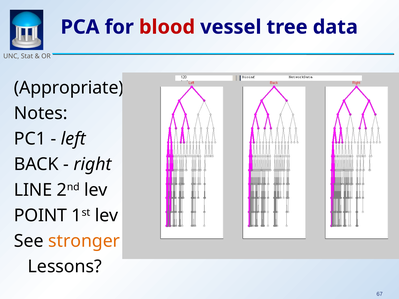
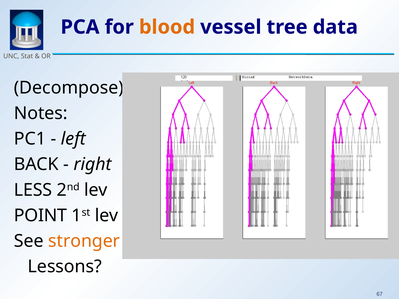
blood colour: red -> orange (167, 27)
Appropriate: Appropriate -> Decompose (69, 88)
LINE: LINE -> LESS (33, 190)
